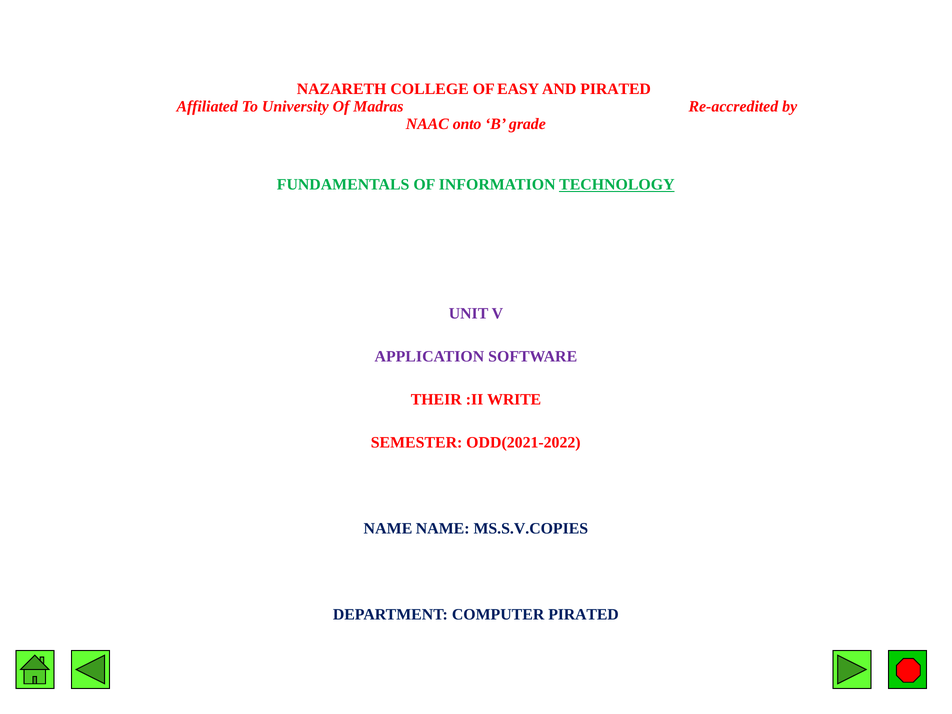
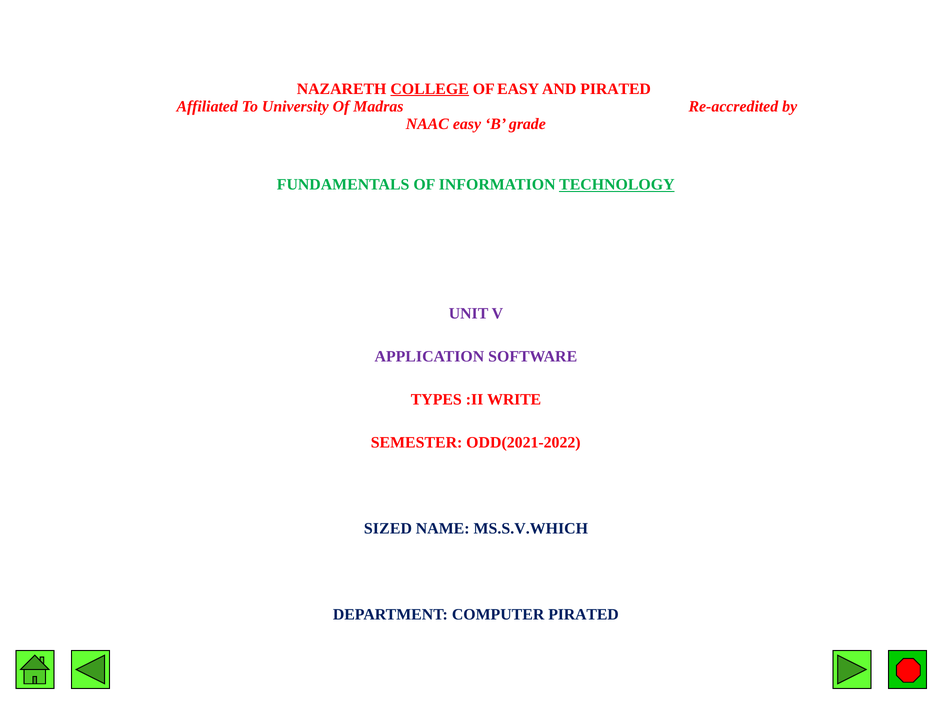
COLLEGE underline: none -> present (430, 89)
NAAC onto: onto -> easy (467, 124)
THEIR: THEIR -> TYPES (436, 400)
NAME: NAME -> SIZED (388, 529)
MS.S.V.COPIES: MS.S.V.COPIES -> MS.S.V.WHICH (531, 529)
